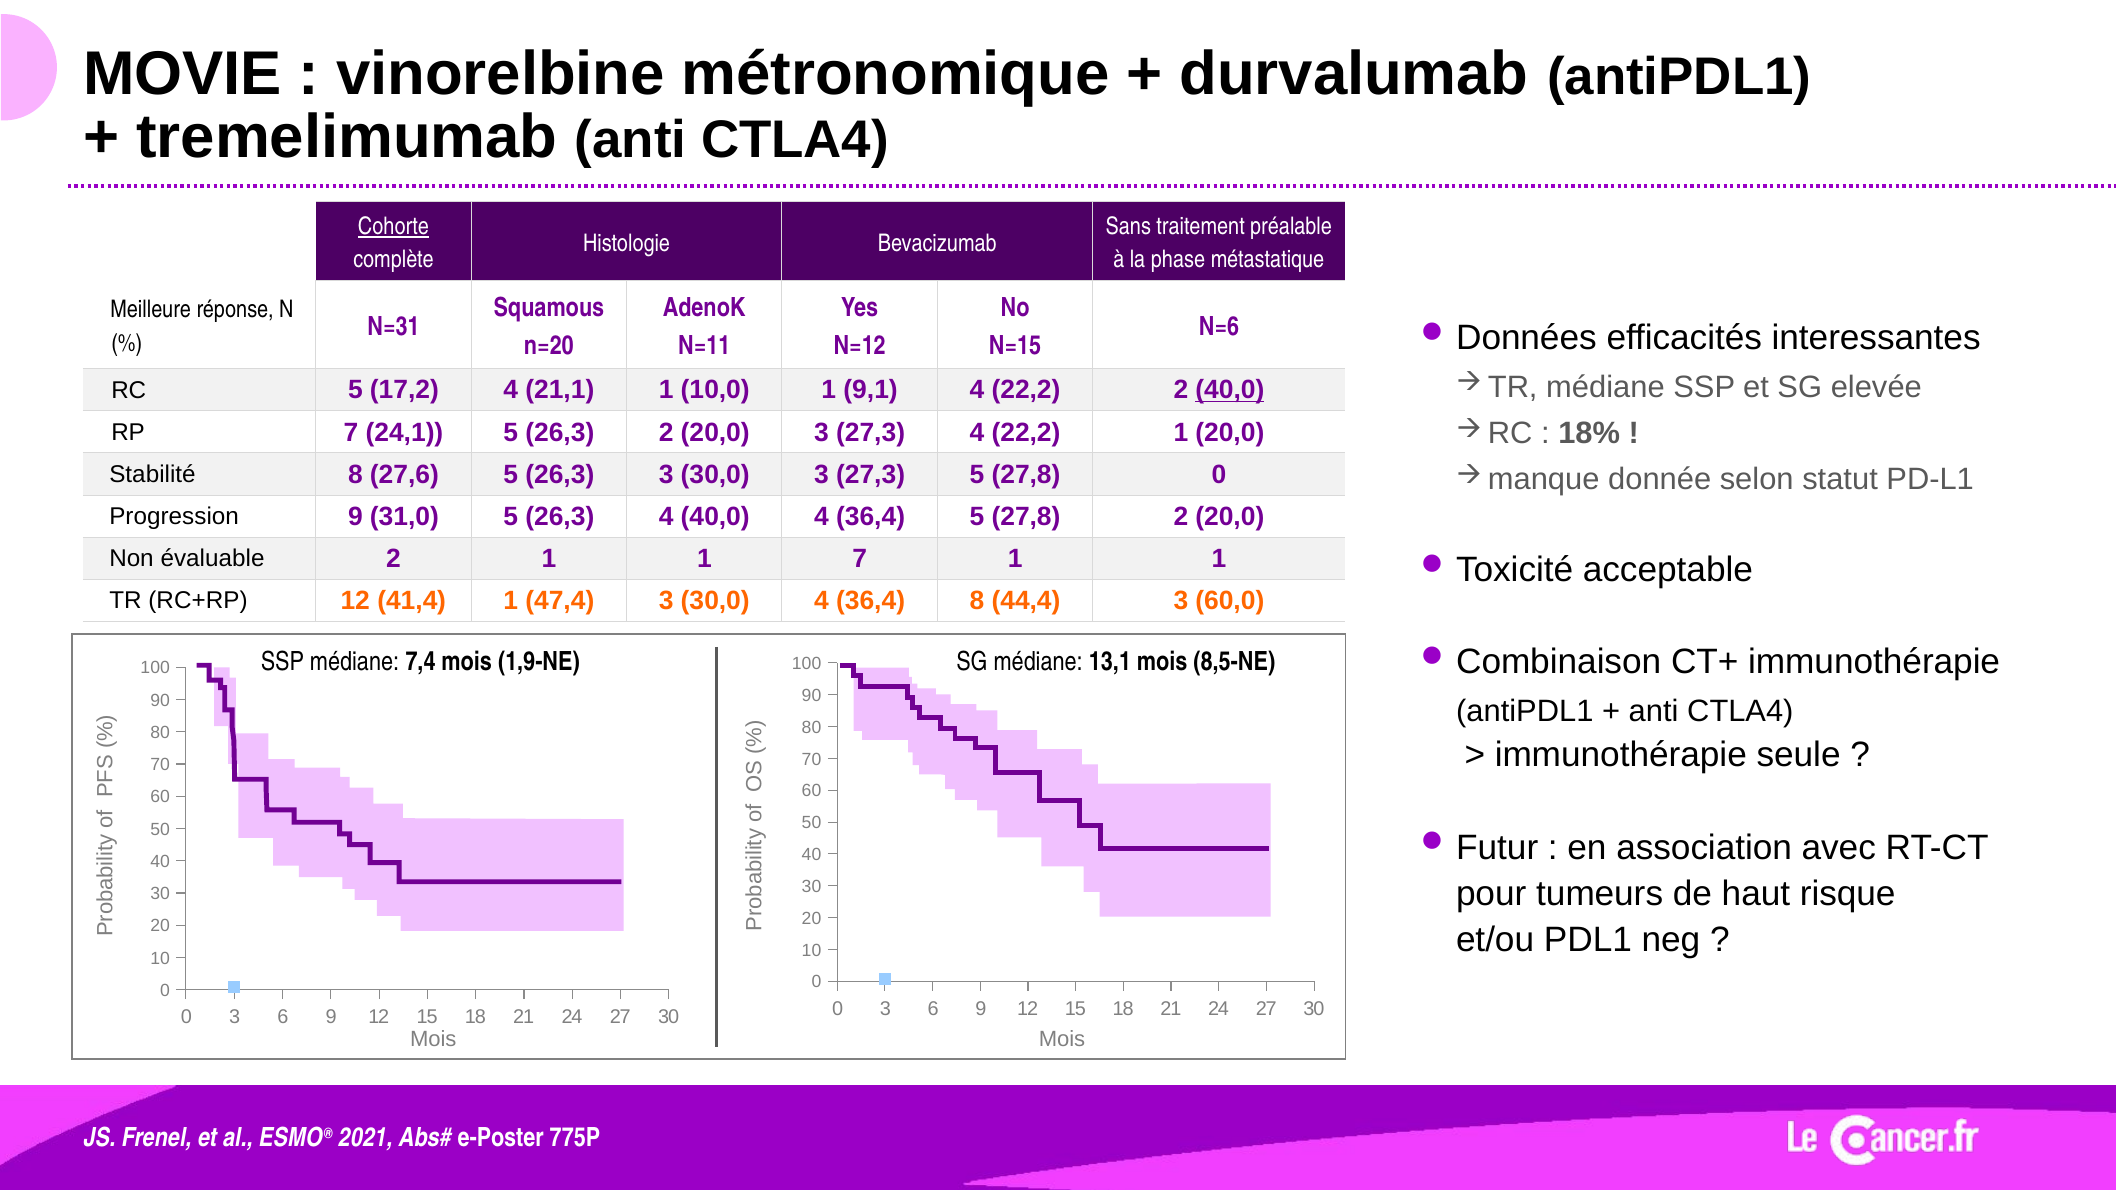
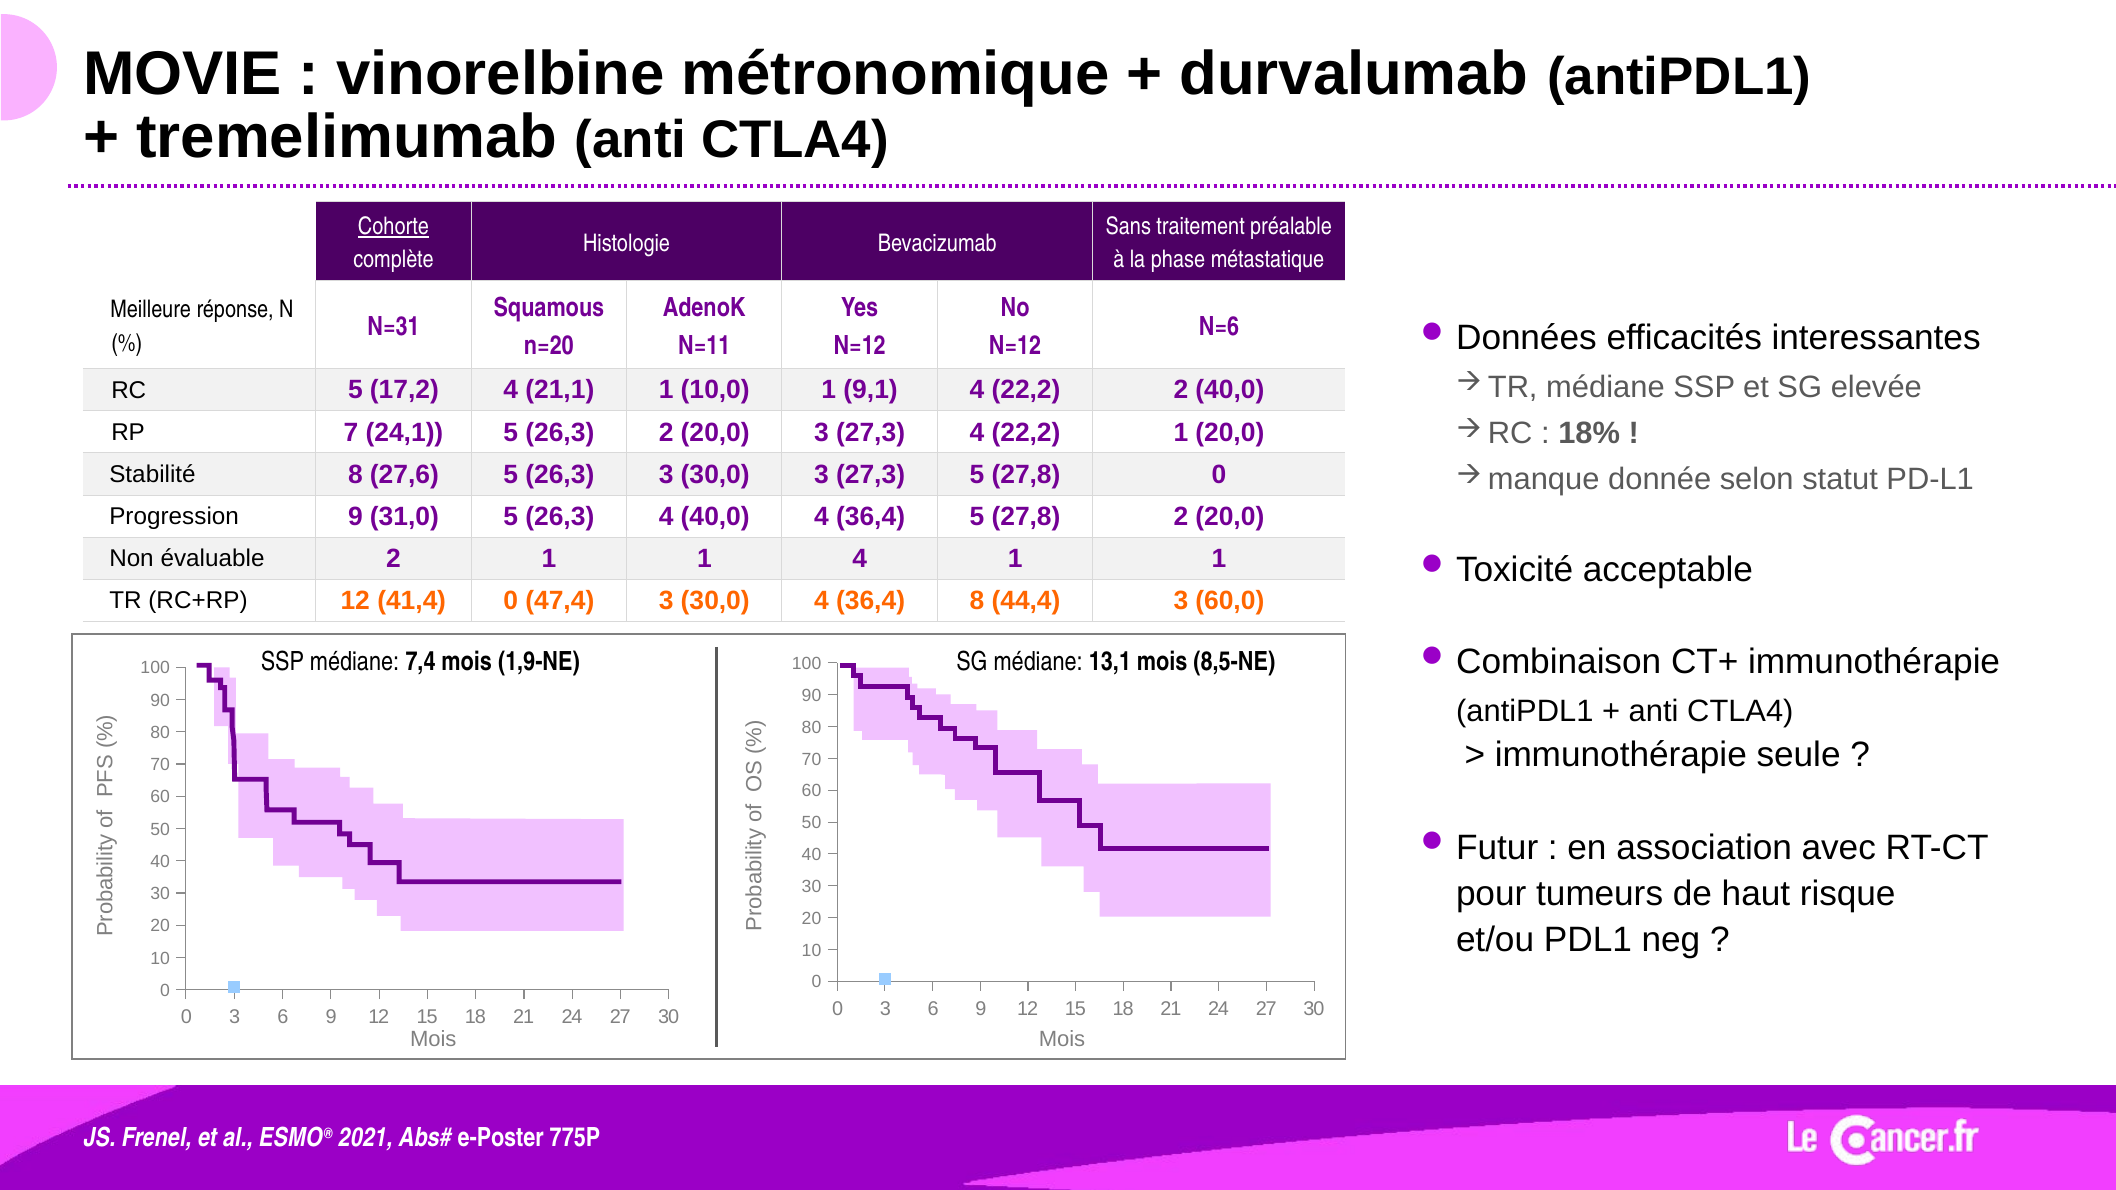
N=15: N=15 -> N=12 (1015, 345)
40,0 underline: present -> none (1230, 390)
1 7: 7 -> 4 (860, 559)
41,4 1: 1 -> 0 (511, 601)
